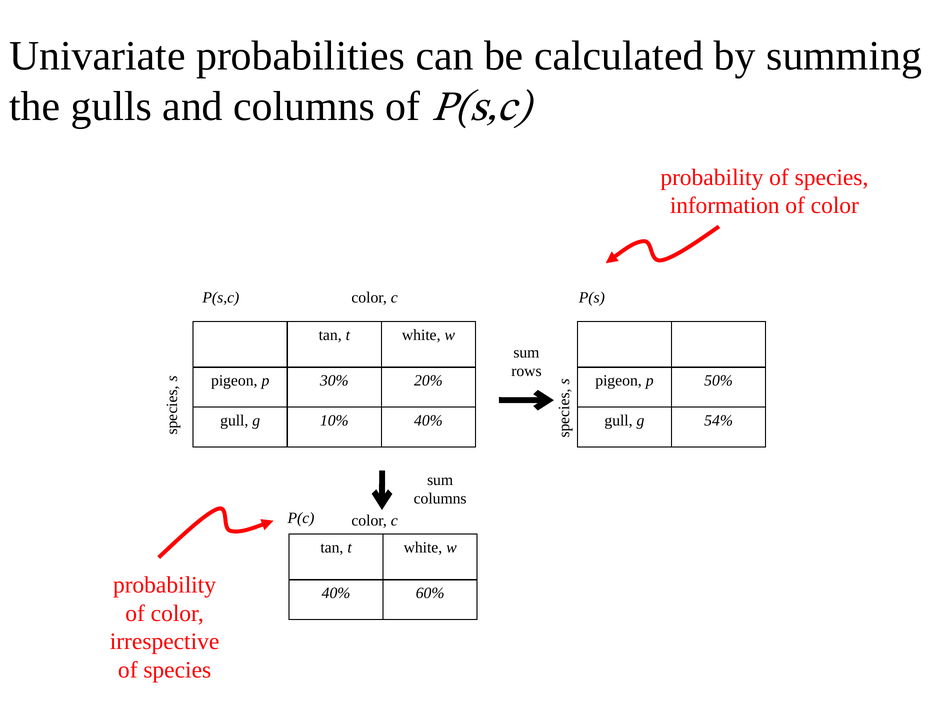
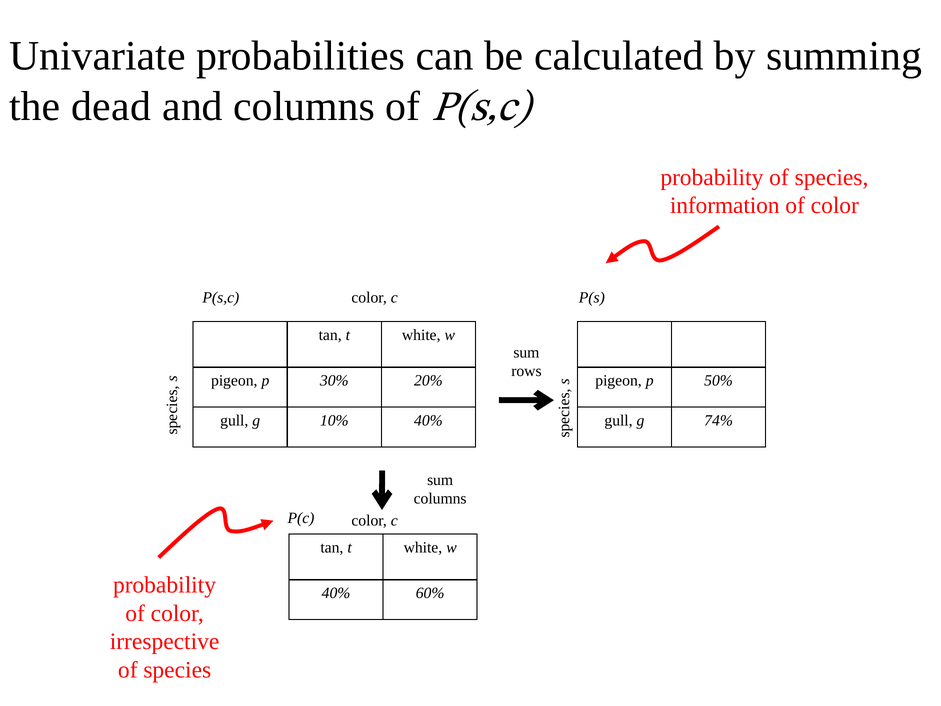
gulls: gulls -> dead (111, 106)
54%: 54% -> 74% (719, 421)
